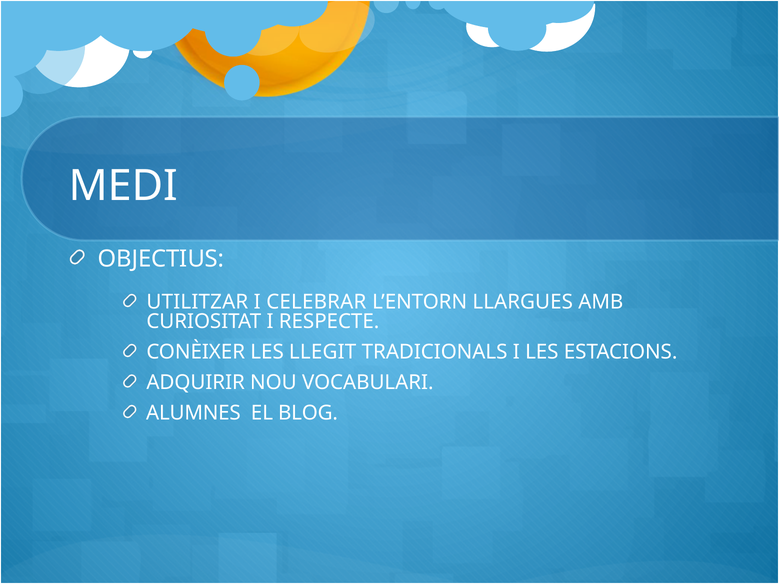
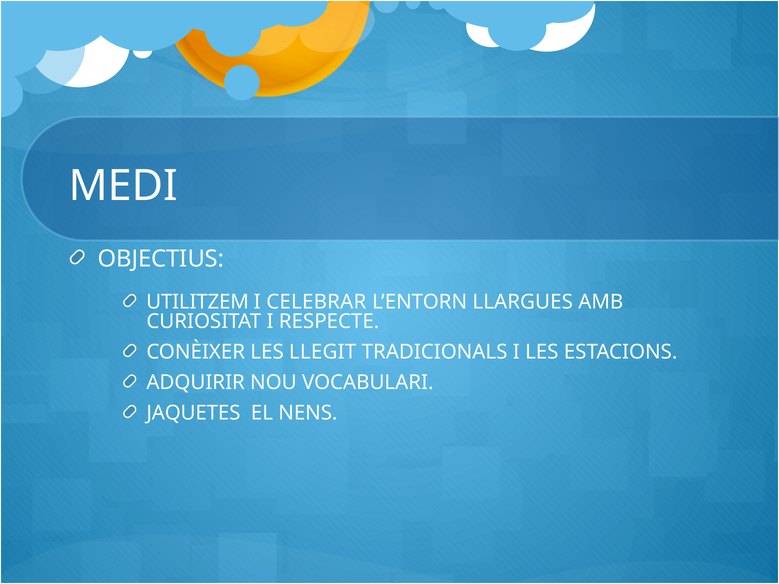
UTILITZAR: UTILITZAR -> UTILITZEM (198, 302)
ALUMNES: ALUMNES -> JAQUETES (193, 413)
BLOG: BLOG -> NENS (308, 413)
